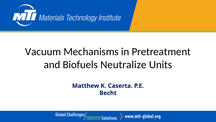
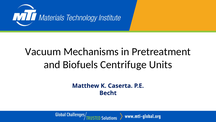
Neutralize: Neutralize -> Centrifuge (123, 64)
